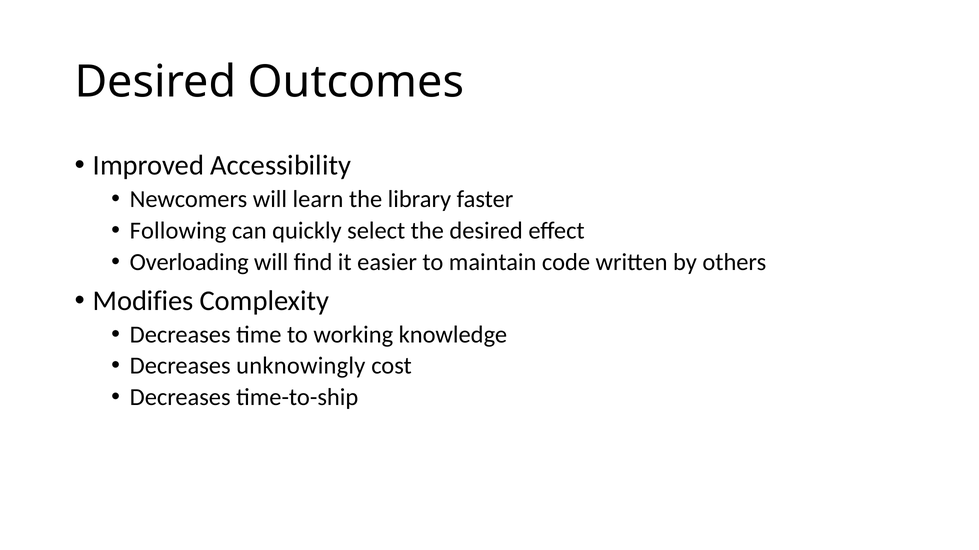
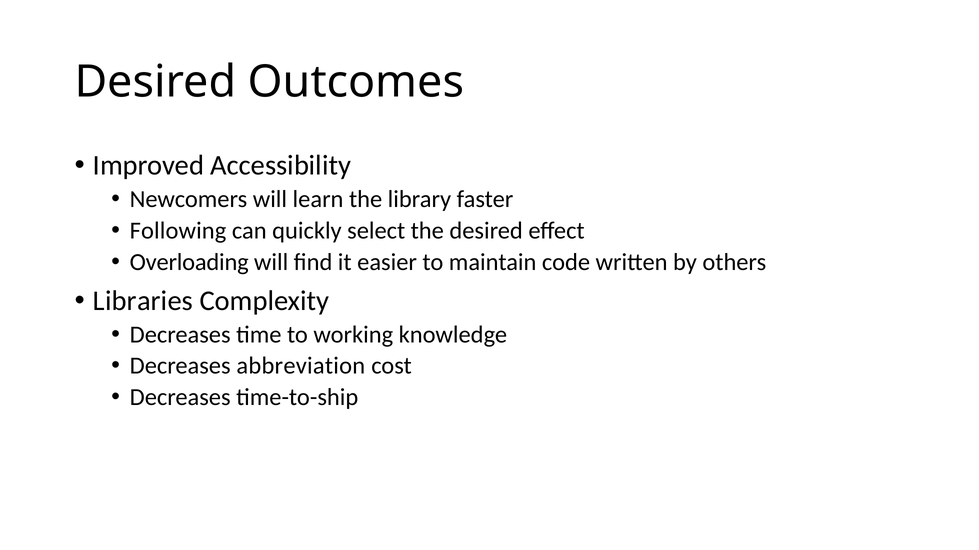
Modifies: Modifies -> Libraries (143, 301)
unknowingly: unknowingly -> abbreviation (301, 366)
